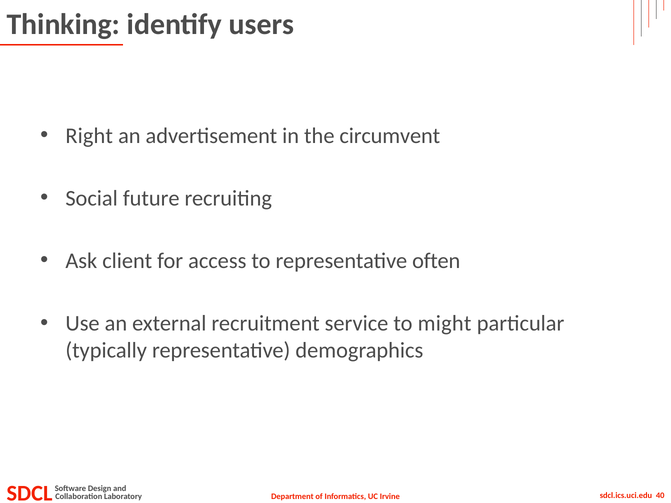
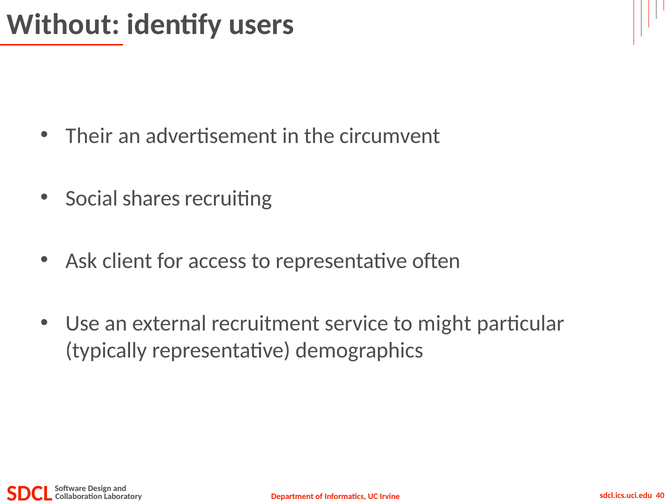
Thinking: Thinking -> Without (63, 24)
Right: Right -> Their (89, 136)
future: future -> shares (151, 198)
